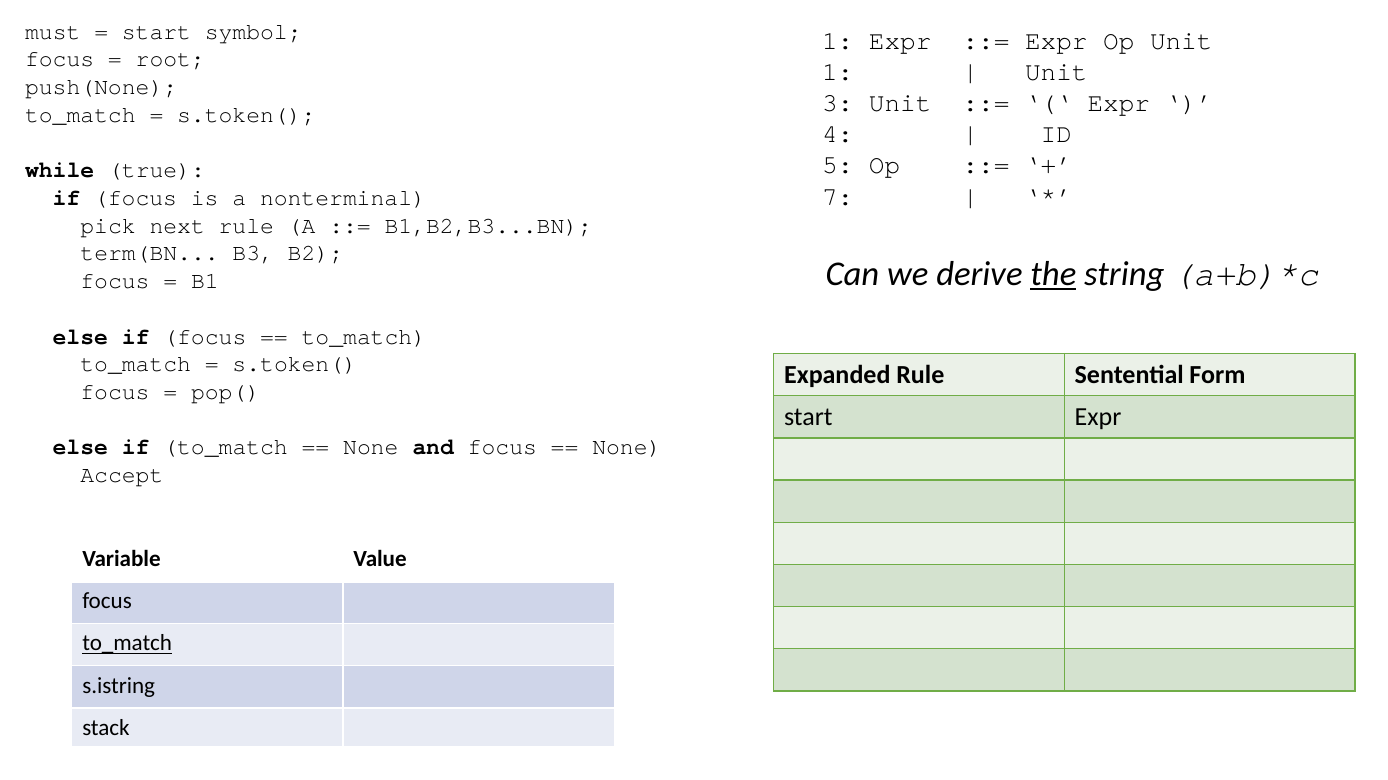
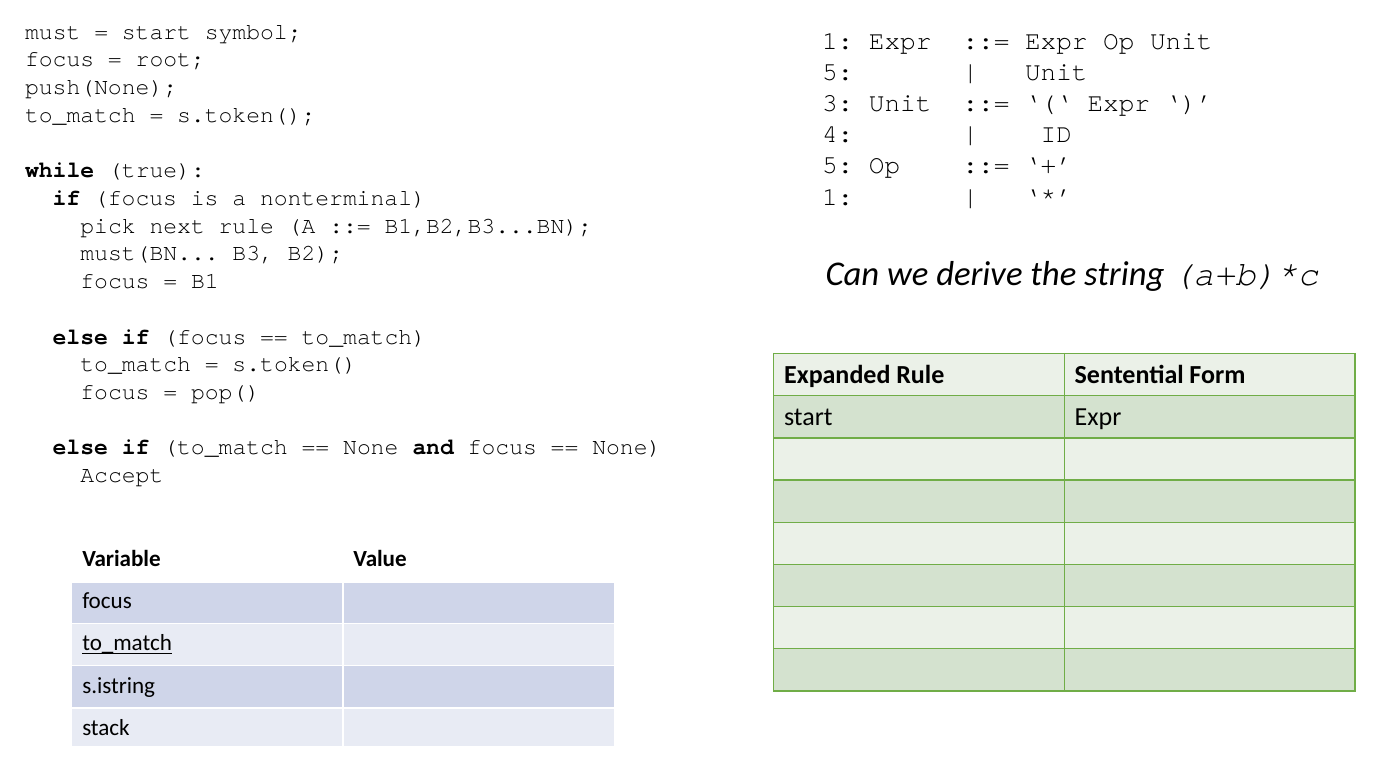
1: 1 -> 5 (838, 72)
7: 7 -> 1 (838, 197)
term(BN: term(BN -> must(BN (150, 254)
the underline: present -> none (1053, 274)
